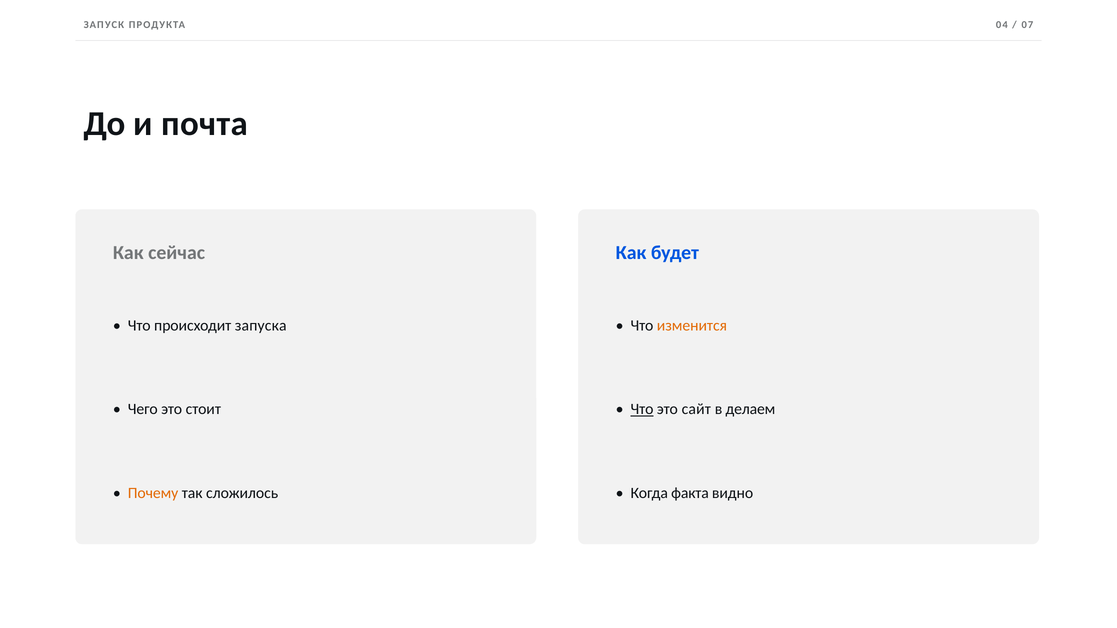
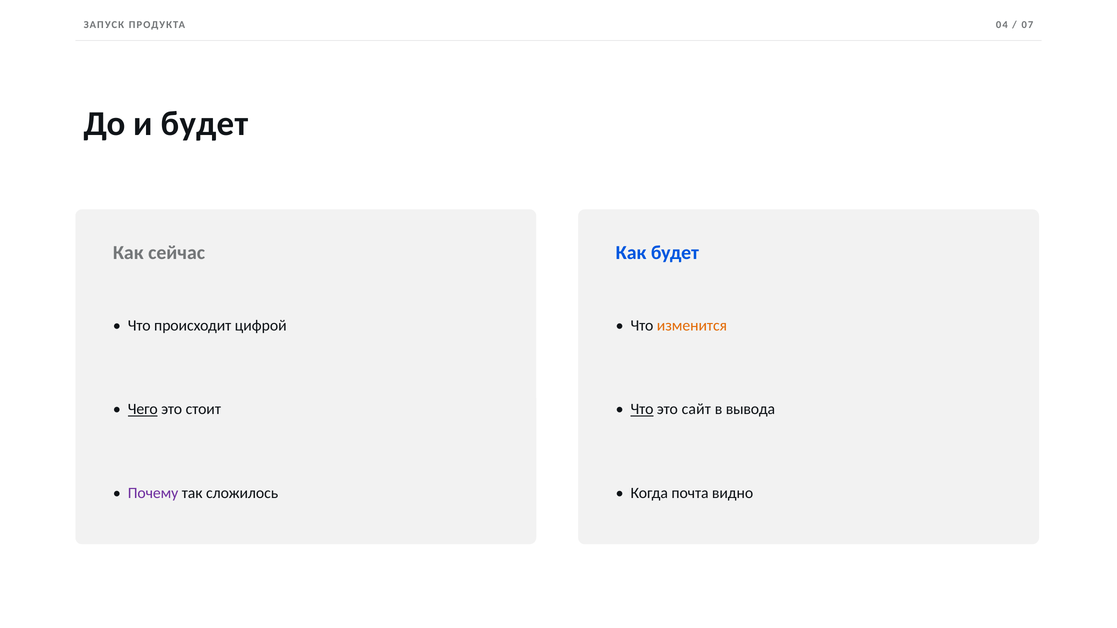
и почта: почта -> будет (205, 124)
запуска: запуска -> цифрой (261, 326)
Чего underline: none -> present (143, 410)
делаем: делаем -> вывода (750, 410)
Почему colour: orange -> purple (153, 493)
факта: факта -> почта (690, 493)
